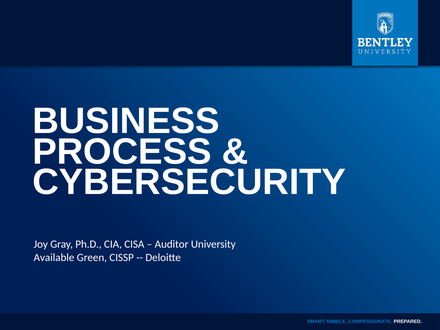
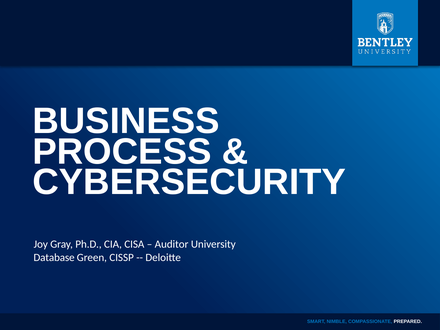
Available: Available -> Database (54, 257)
